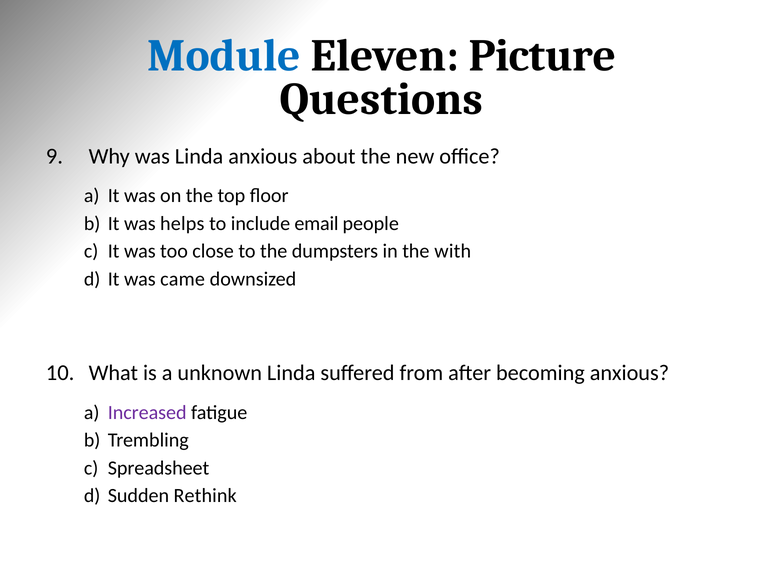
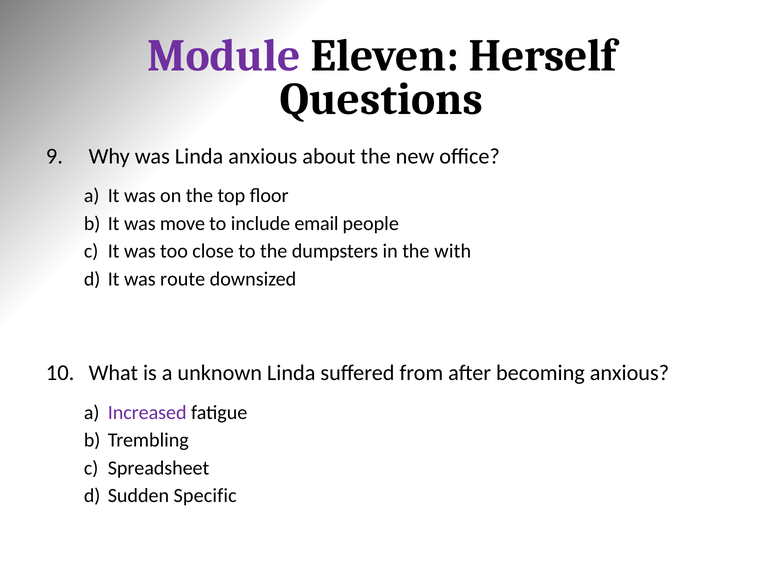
Module colour: blue -> purple (224, 56)
Picture: Picture -> Herself (542, 56)
helps: helps -> move (182, 223)
came: came -> route (183, 279)
Rethink: Rethink -> Specific (205, 496)
